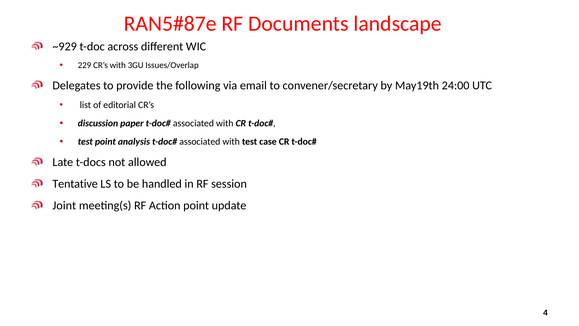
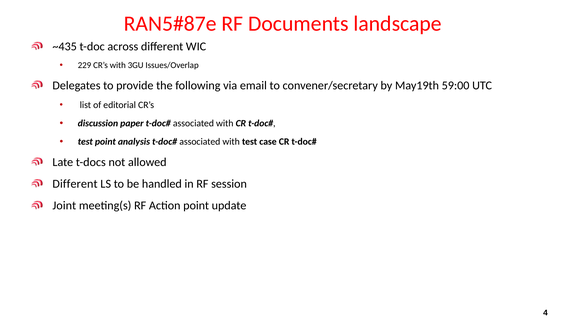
~929: ~929 -> ~435 (65, 46)
24:00: 24:00 -> 59:00 (456, 85)
Tentative: Tentative -> Different (75, 184)
